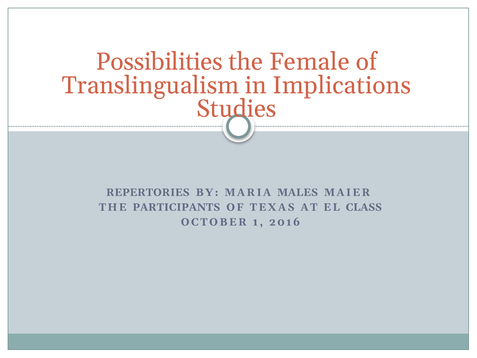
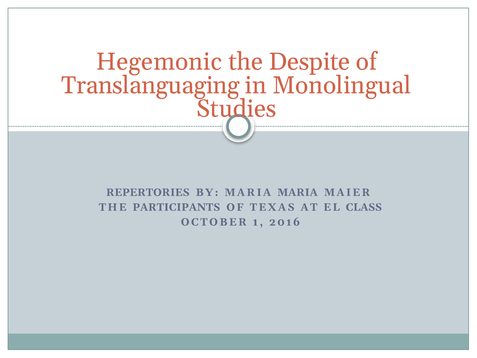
Possibilities: Possibilities -> Hegemonic (159, 62)
Female: Female -> Despite (309, 62)
Translingualism: Translingualism -> Translanguaging (151, 85)
Implications: Implications -> Monolingual (342, 85)
MARIA MALES: MALES -> MARIA (298, 192)
